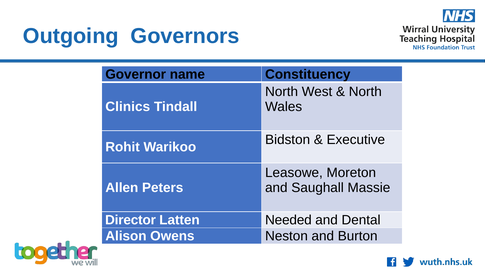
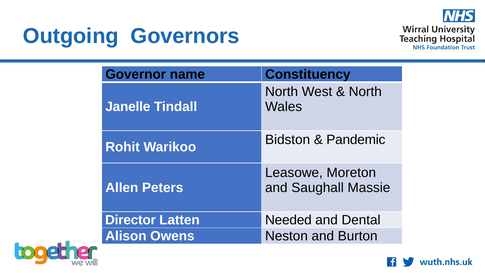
Clinics: Clinics -> Janelle (128, 107)
Executive: Executive -> Pandemic (356, 140)
